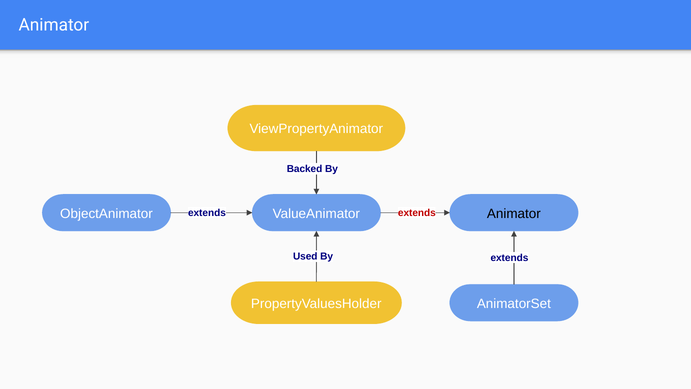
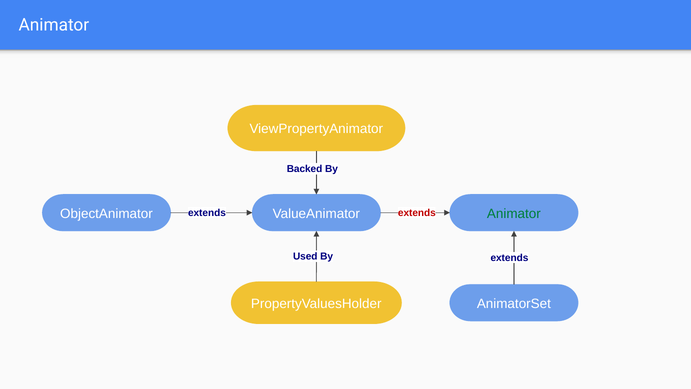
Animator colour: black -> green (514, 213)
